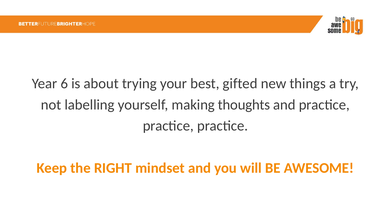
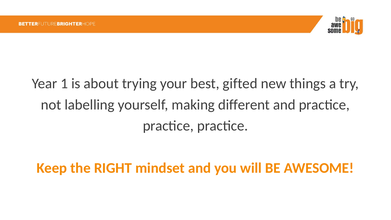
6: 6 -> 1 (64, 84)
thoughts: thoughts -> different (244, 105)
